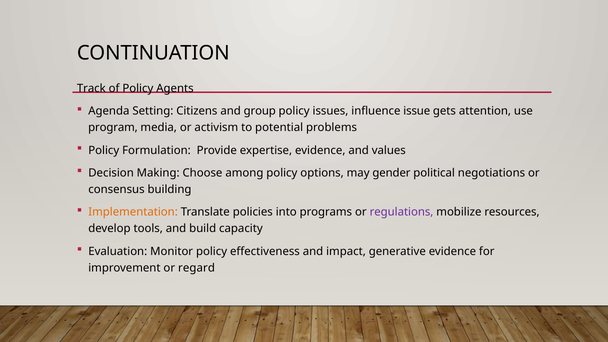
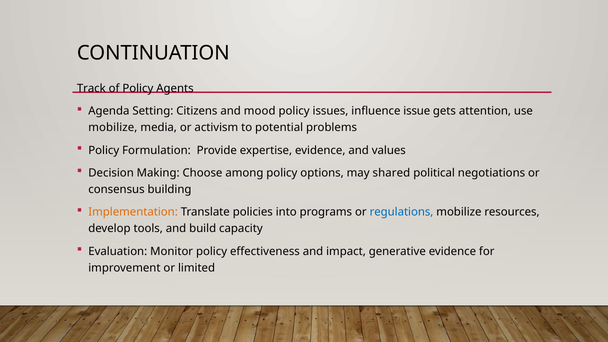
group: group -> mood (260, 111)
program: program -> mobilize (113, 128)
gender: gender -> shared (391, 173)
regulations colour: purple -> blue (402, 212)
regard: regard -> limited (197, 268)
